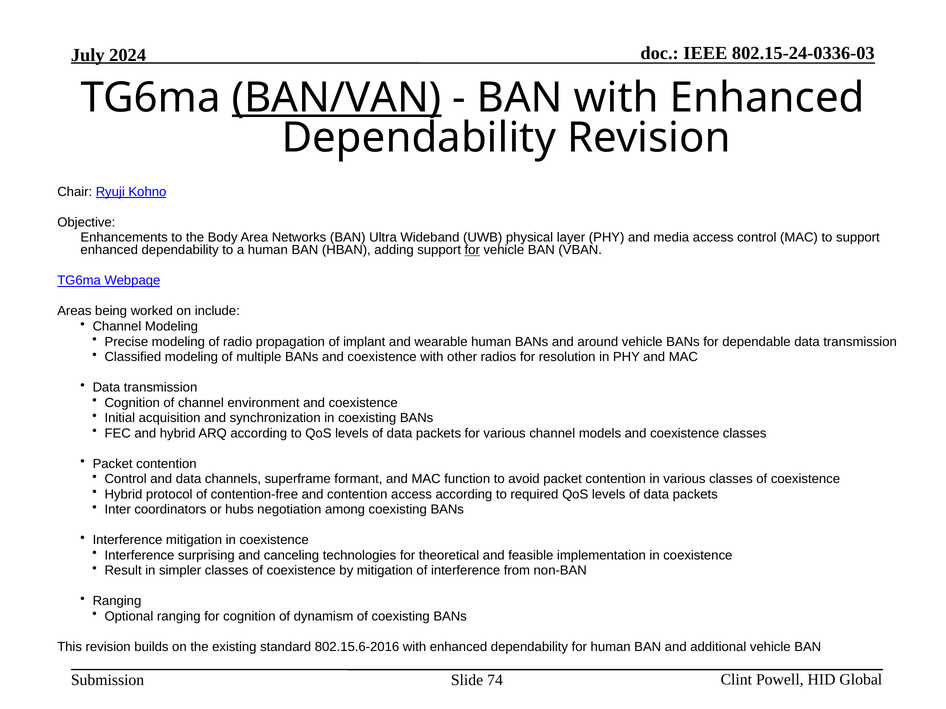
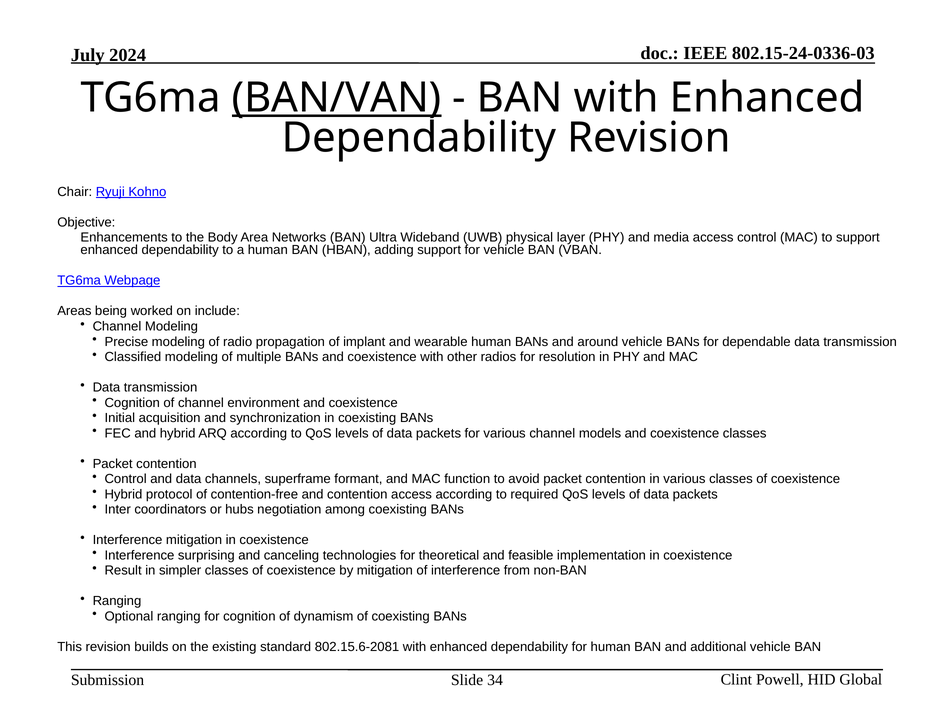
for underline: present -> none (472, 250)
802.15.6-2016: 802.15.6-2016 -> 802.15.6-2081 (357, 647)
74: 74 -> 34 (495, 680)
